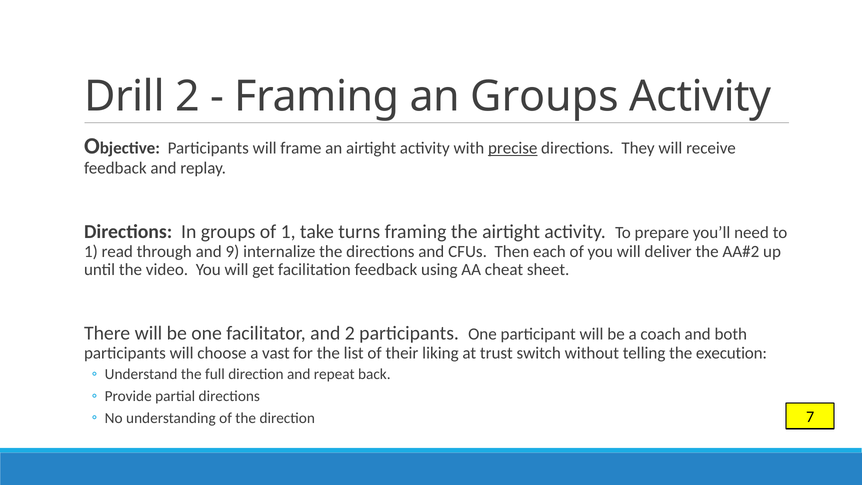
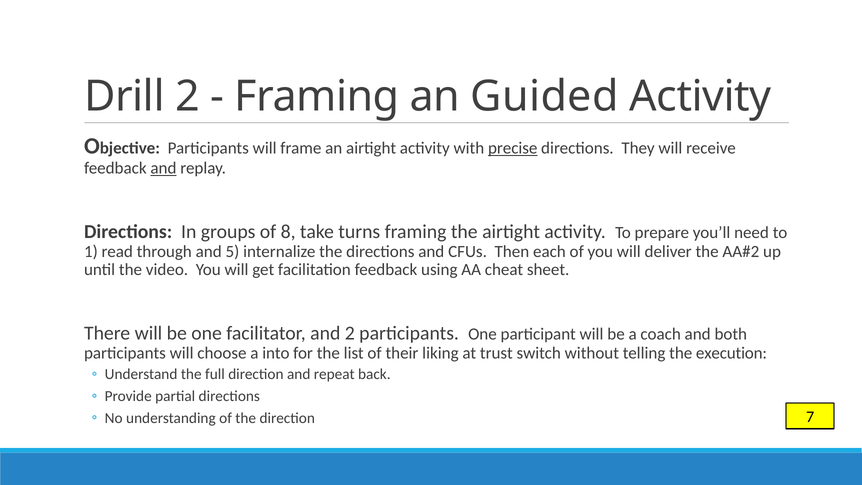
an Groups: Groups -> Guided (544, 97)
and underline: none -> present (163, 168)
of 1: 1 -> 8 (288, 231)
9: 9 -> 5 (232, 251)
vast: vast -> into (276, 353)
